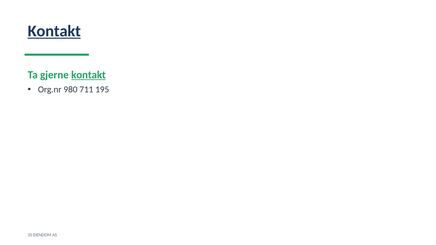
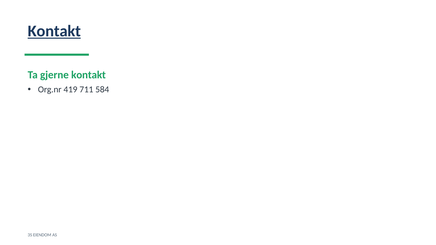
kontakt underline: present -> none (89, 75)
980: 980 -> 419 (70, 90)
195: 195 -> 584 (102, 90)
